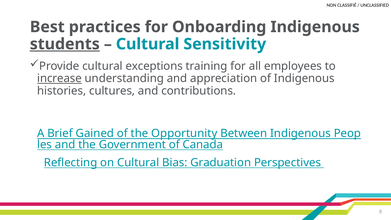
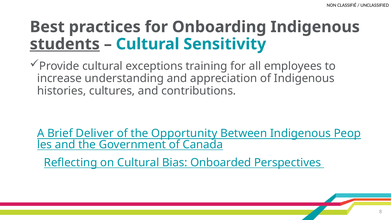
increase underline: present -> none (59, 78)
Gained: Gained -> Deliver (95, 133)
Graduation: Graduation -> Onboarded (221, 163)
